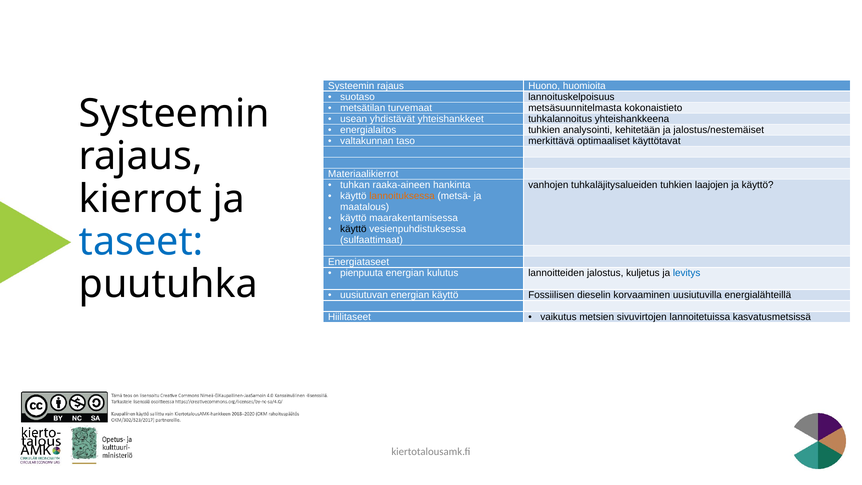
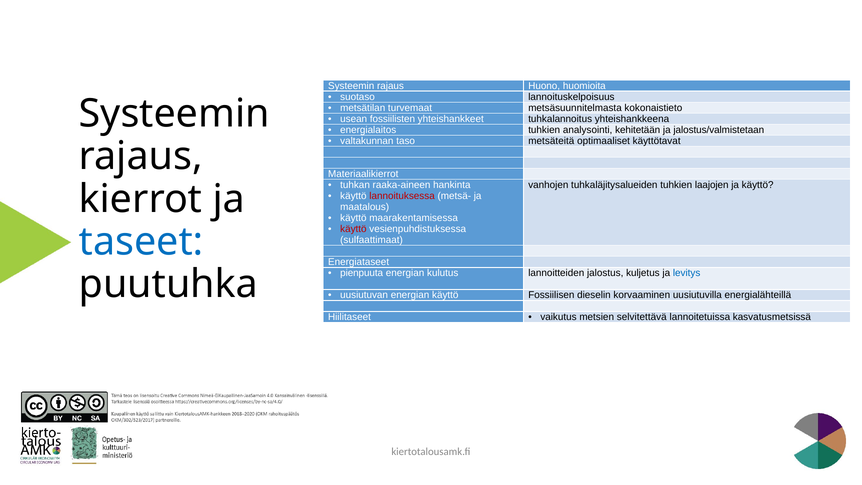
yhdistävät: yhdistävät -> fossiilisten (392, 119)
jalostus/nestemäiset: jalostus/nestemäiset -> jalostus/valmistetaan (719, 130)
merkittävä: merkittävä -> metsäteitä (551, 141)
lannoituksessa colour: orange -> red (402, 196)
käyttö colour: black -> red (353, 229)
sivuvirtojen: sivuvirtojen -> selvitettävä (642, 317)
